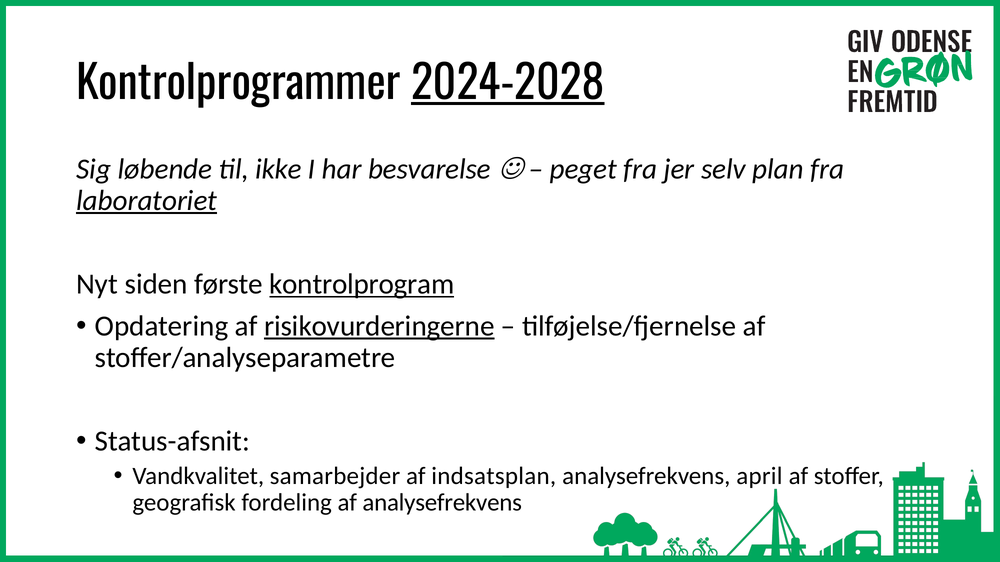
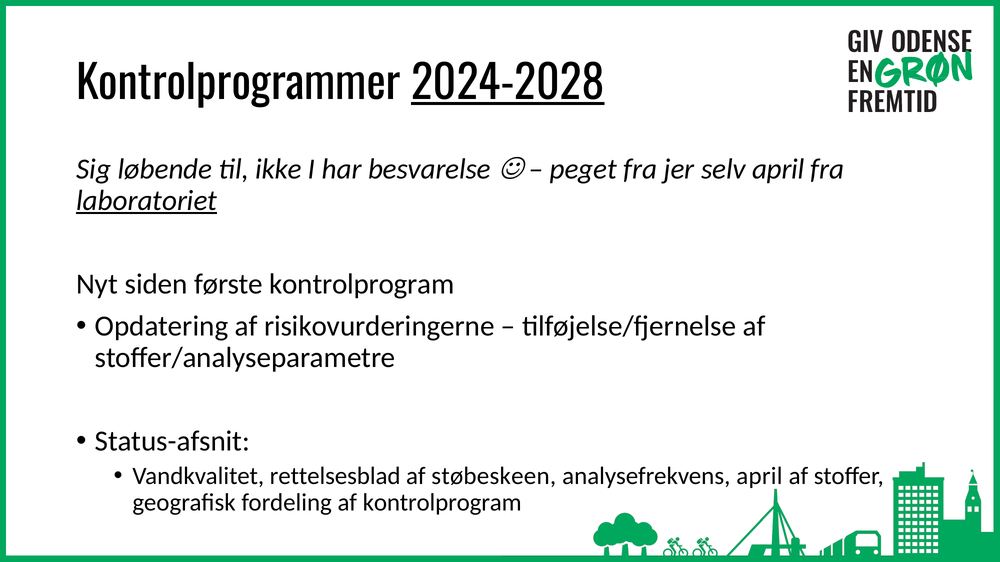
selv plan: plan -> april (778, 169)
kontrolprogram underline: present -> none (362, 284)
risikovurderingerne underline: present -> none (379, 326)
samarbejder: samarbejder -> rettelsesblad (335, 476)
indsatsplan: indsatsplan -> støbeskeen (494, 476)
af analysefrekvens: analysefrekvens -> kontrolprogram (442, 503)
